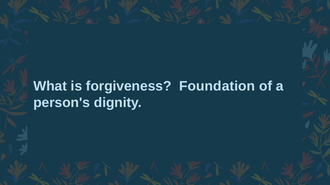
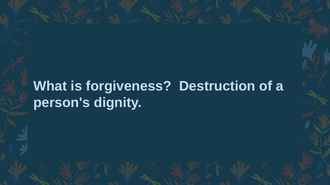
Foundation: Foundation -> Destruction (217, 86)
